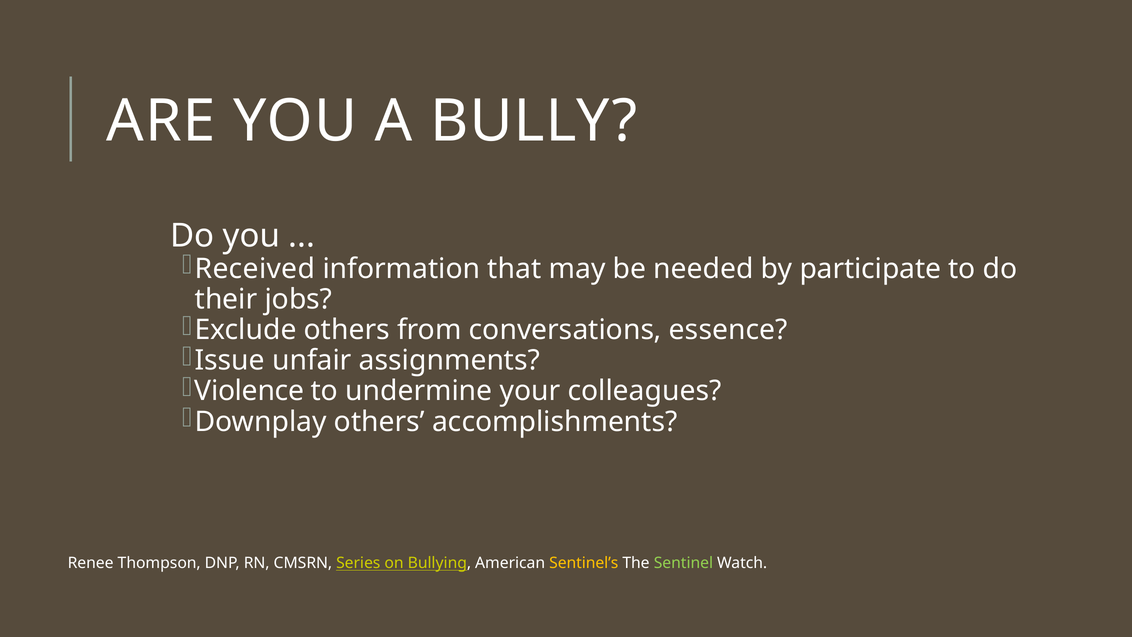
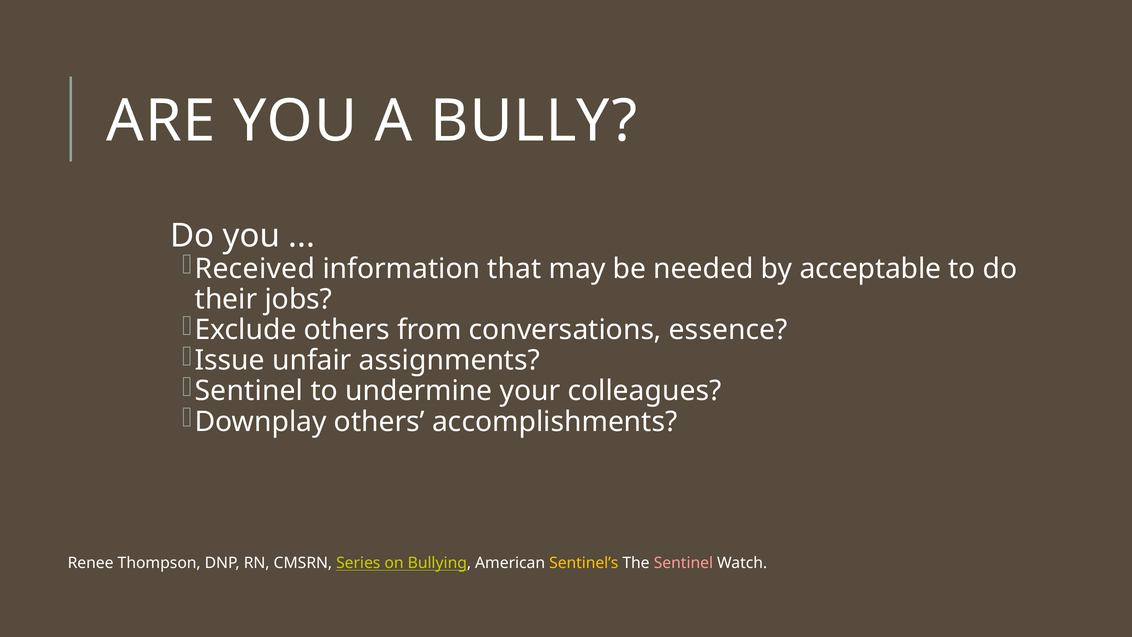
participate: participate -> acceptable (870, 269)
Violence: Violence -> Sentinel (249, 391)
Sentinel colour: light green -> pink (683, 563)
